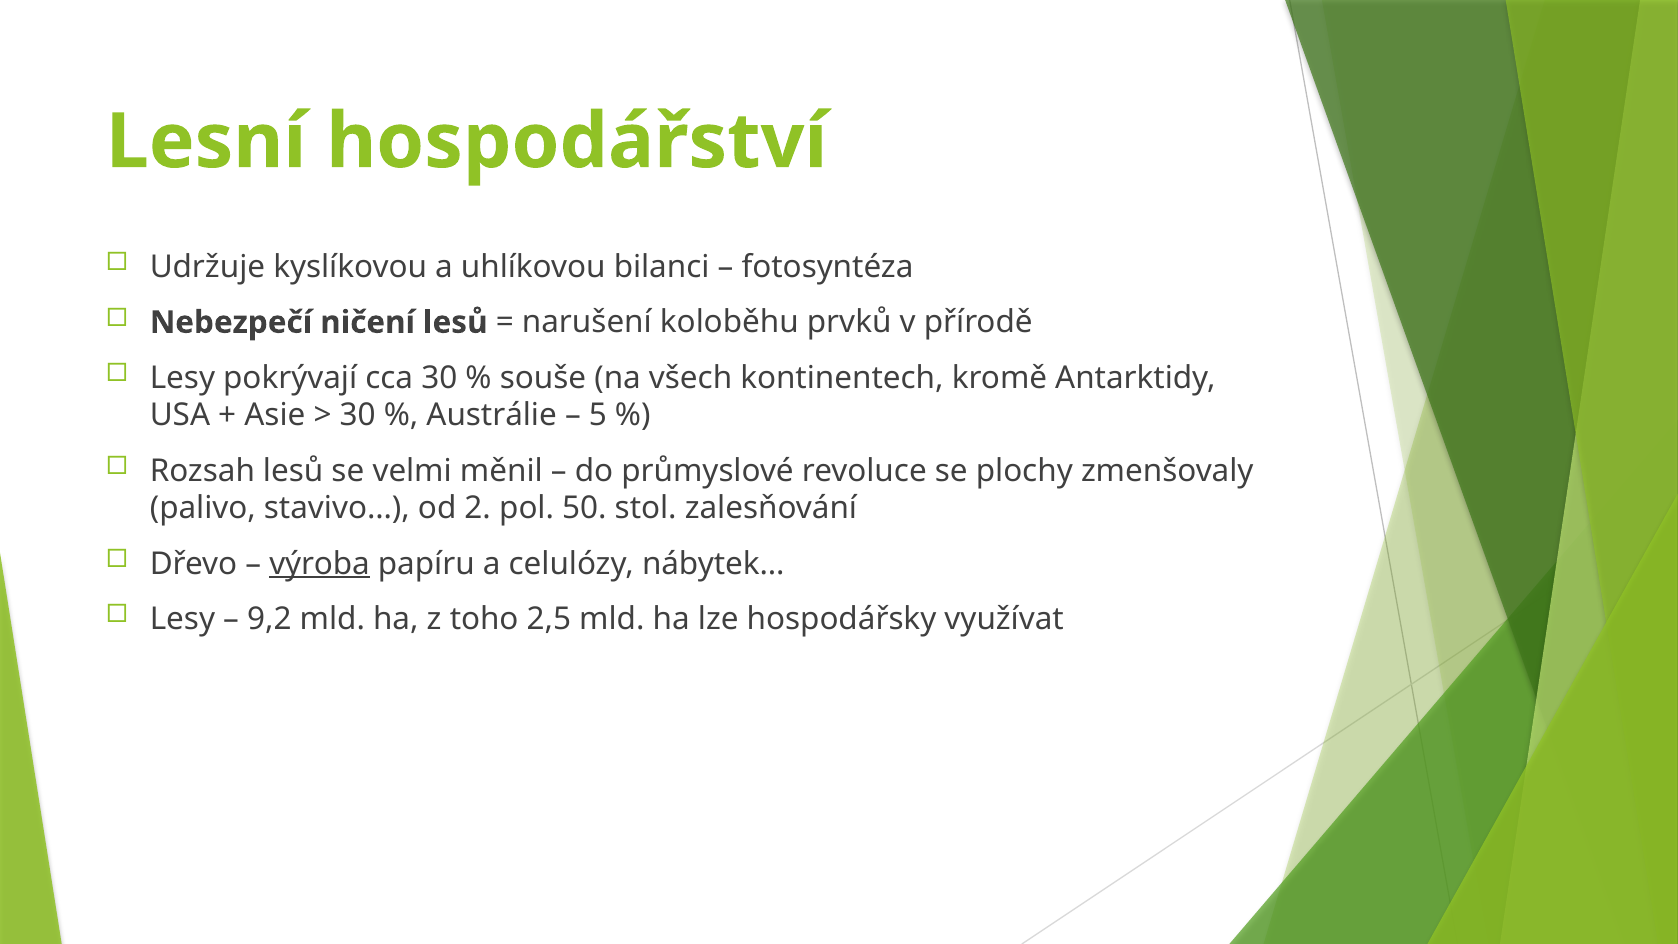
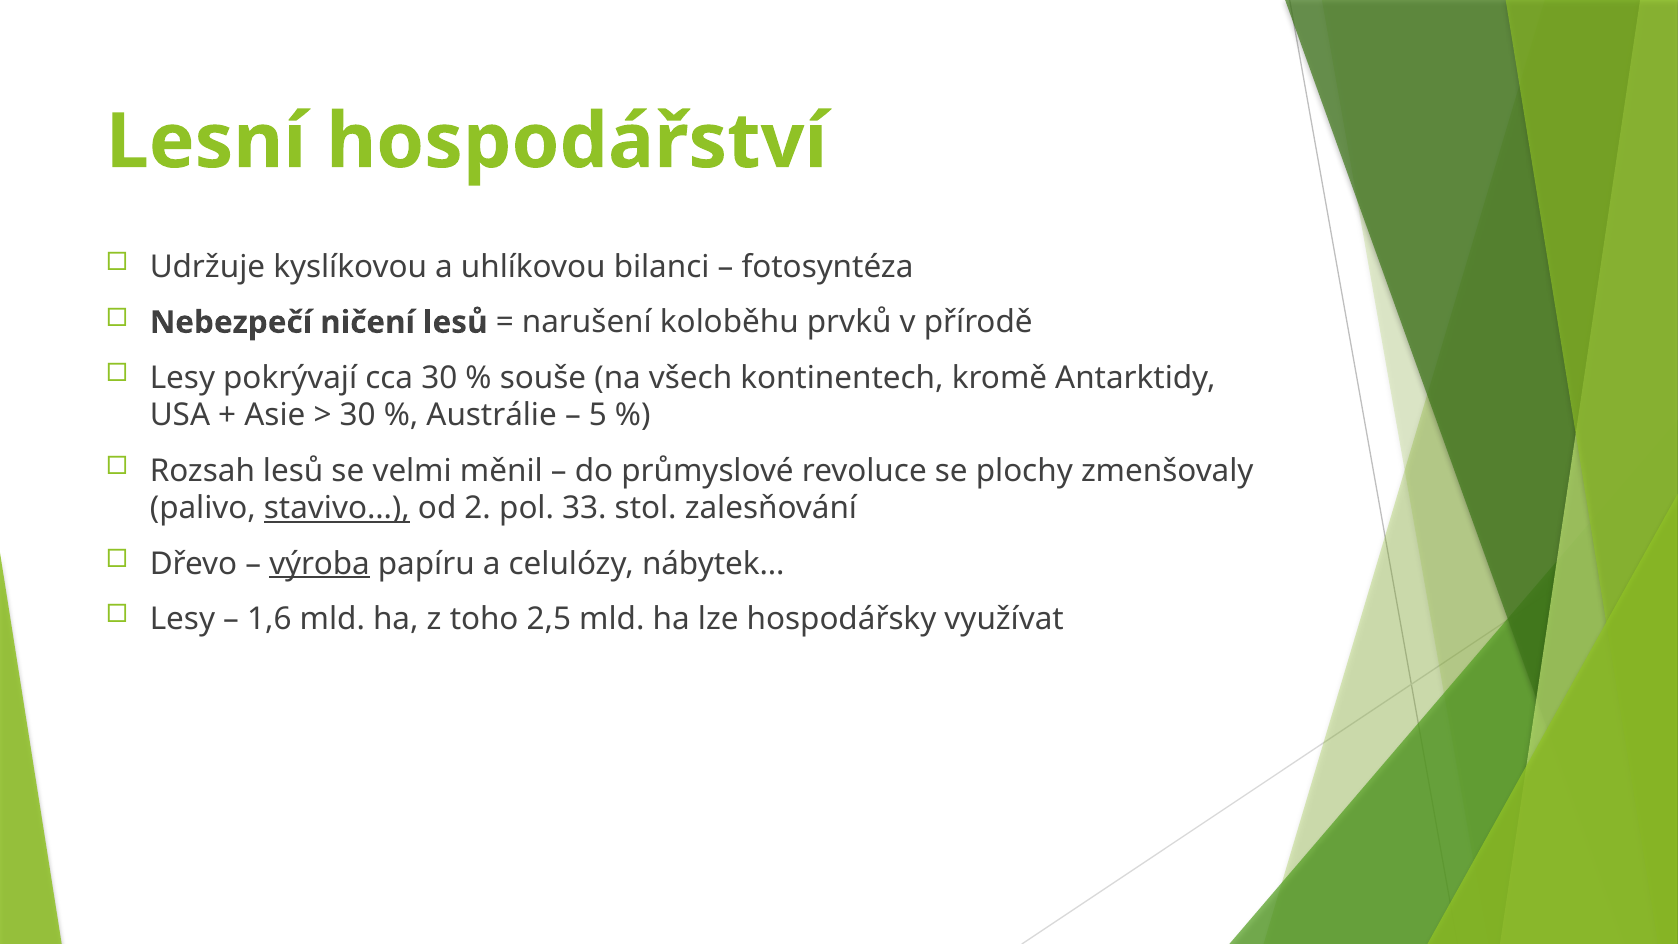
stavivo… underline: none -> present (337, 508)
50: 50 -> 33 (584, 508)
9,2: 9,2 -> 1,6 (269, 619)
